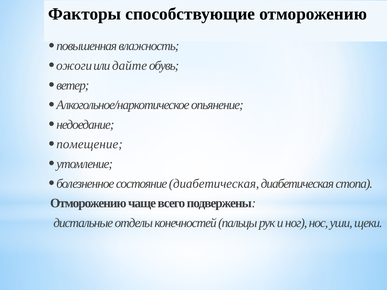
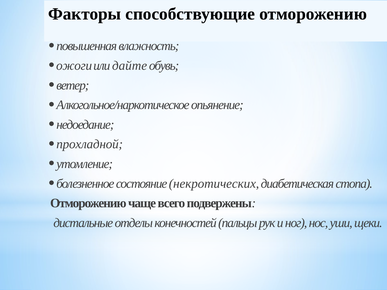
помещение: помещение -> прохладной (90, 144)
состояние диабетическая: диабетическая -> некротических (214, 184)
